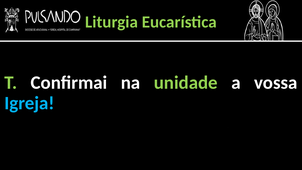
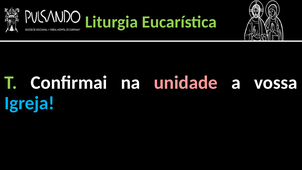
unidade colour: light green -> pink (186, 83)
